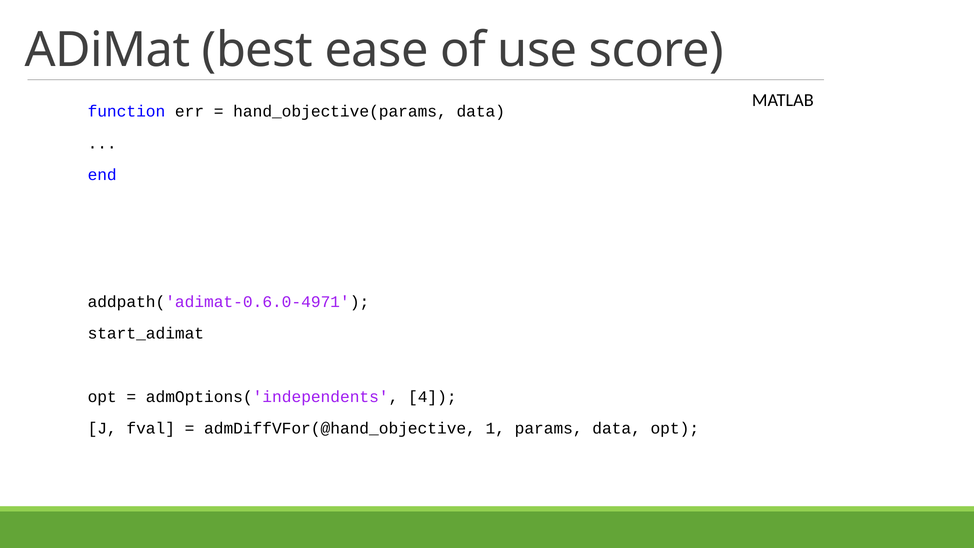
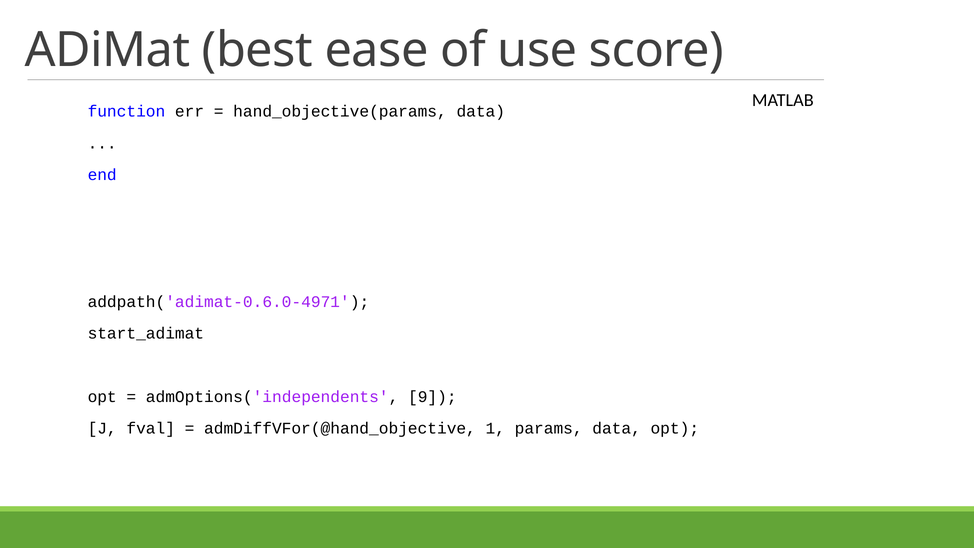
4: 4 -> 9 (432, 397)
